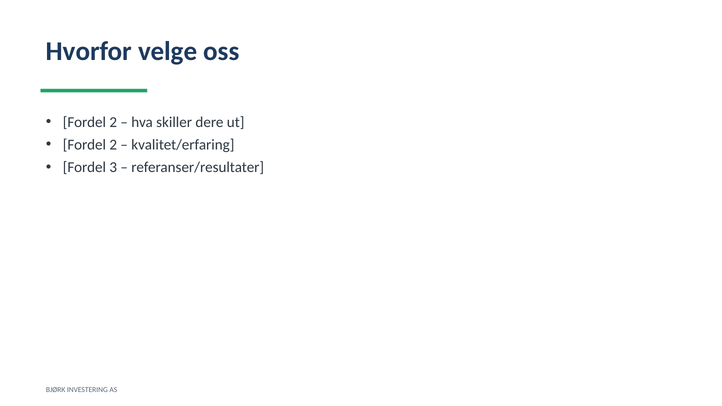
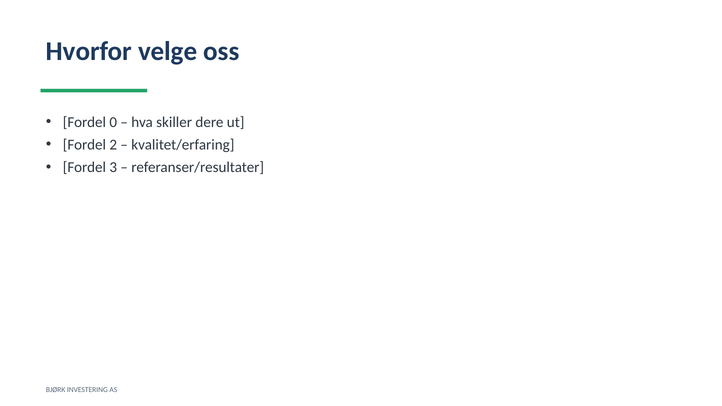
2: 2 -> 0 (113, 122)
